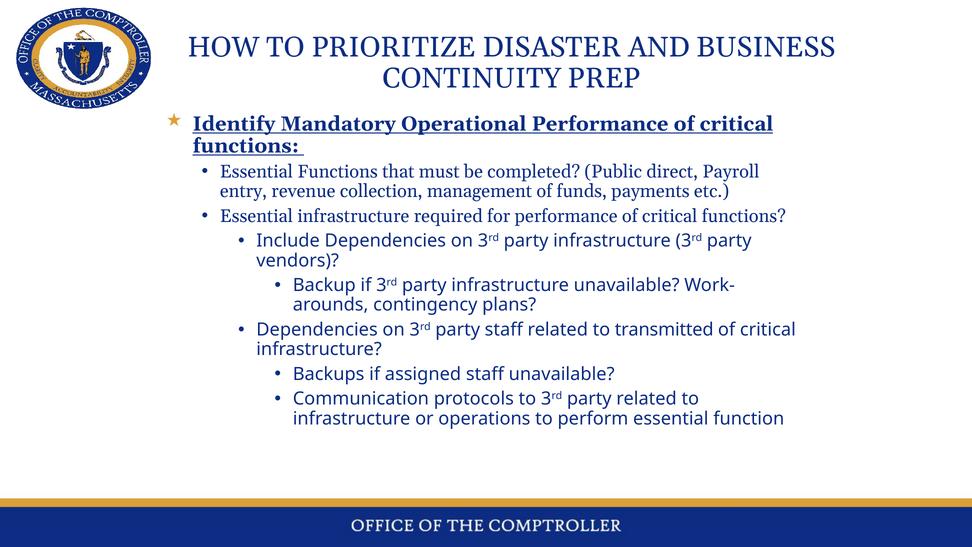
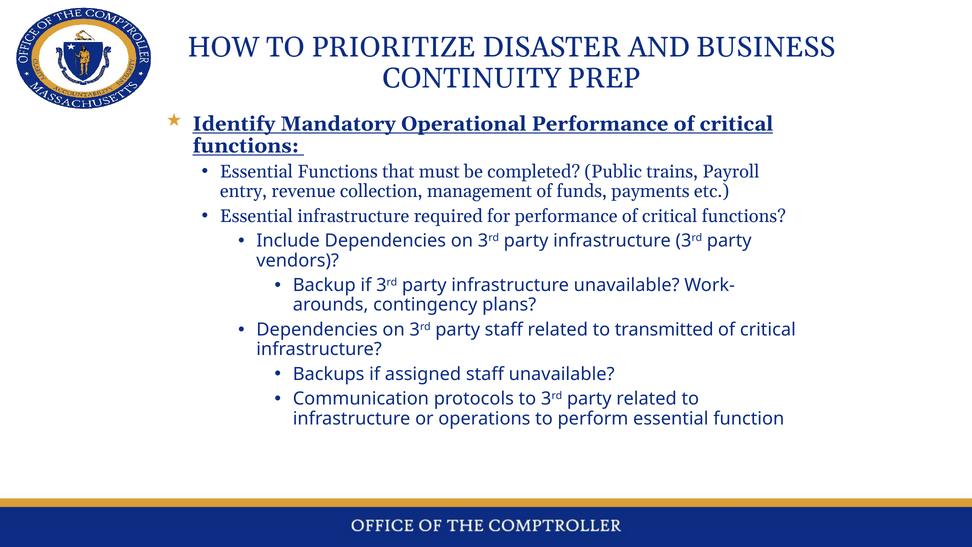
direct: direct -> trains (672, 172)
